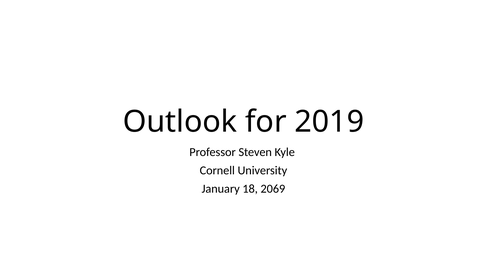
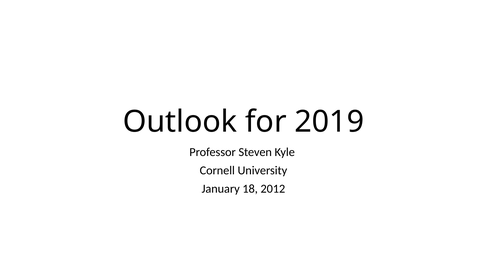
2069: 2069 -> 2012 (273, 189)
